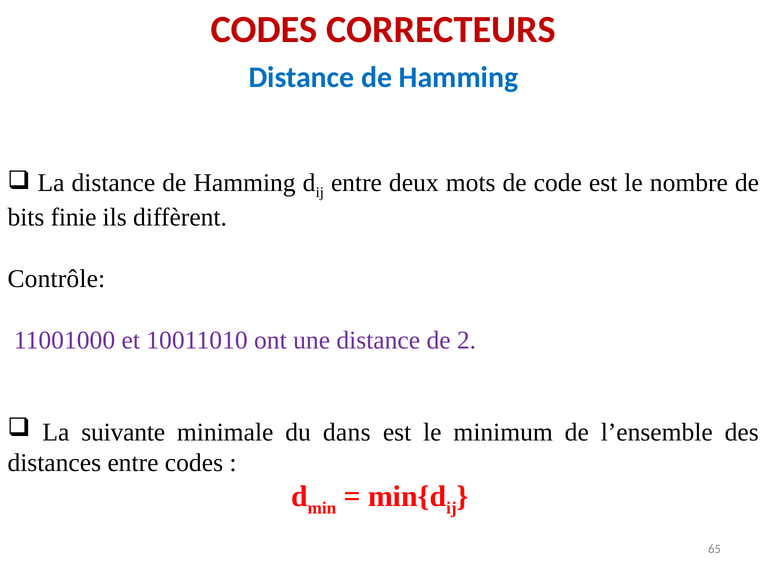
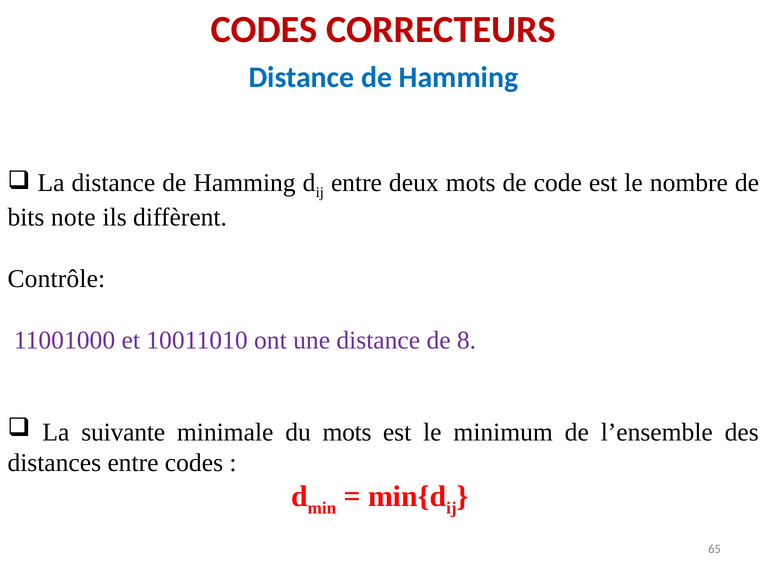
finie: finie -> note (73, 218)
2: 2 -> 8 (467, 340)
du dans: dans -> mots (347, 432)
